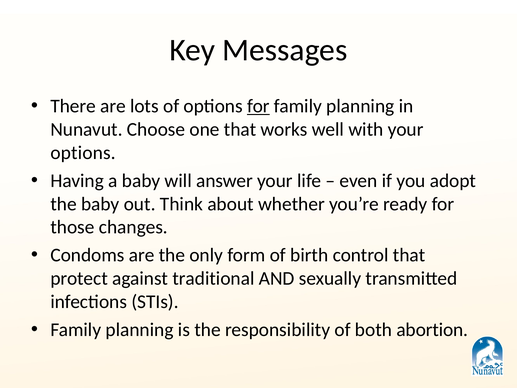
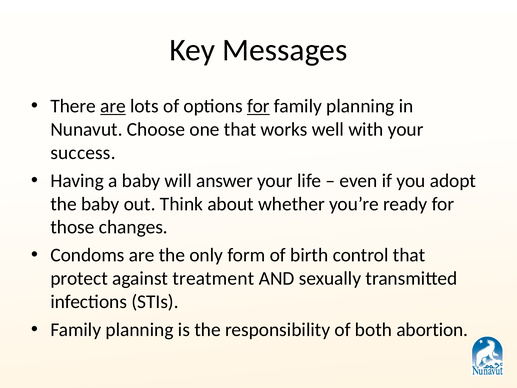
are underline: none -> present (113, 106)
options: options -> success (83, 153)
traditional: traditional -> treatment (213, 278)
